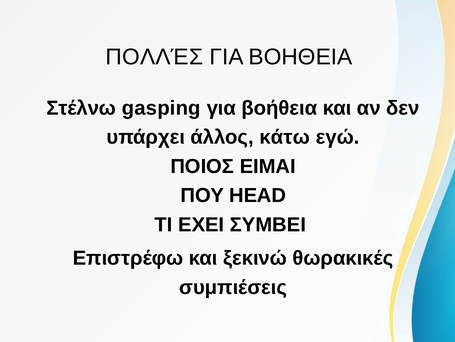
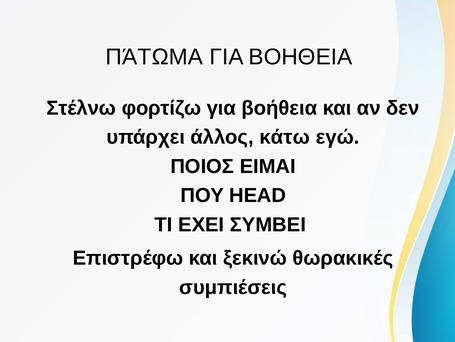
ΠΟΛΛΈΣ: ΠΟΛΛΈΣ -> ΠΆΤΩΜΑ (154, 57)
gasping: gasping -> φορτίζω (161, 108)
